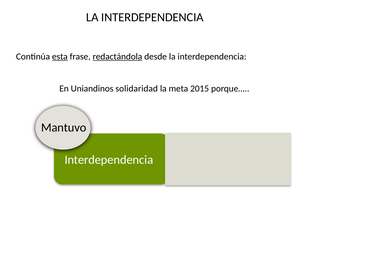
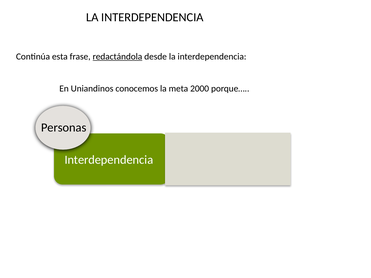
esta underline: present -> none (60, 57)
solidaridad: solidaridad -> conocemos (137, 89)
2015: 2015 -> 2000 (200, 89)
Mantuvo: Mantuvo -> Personas (64, 128)
